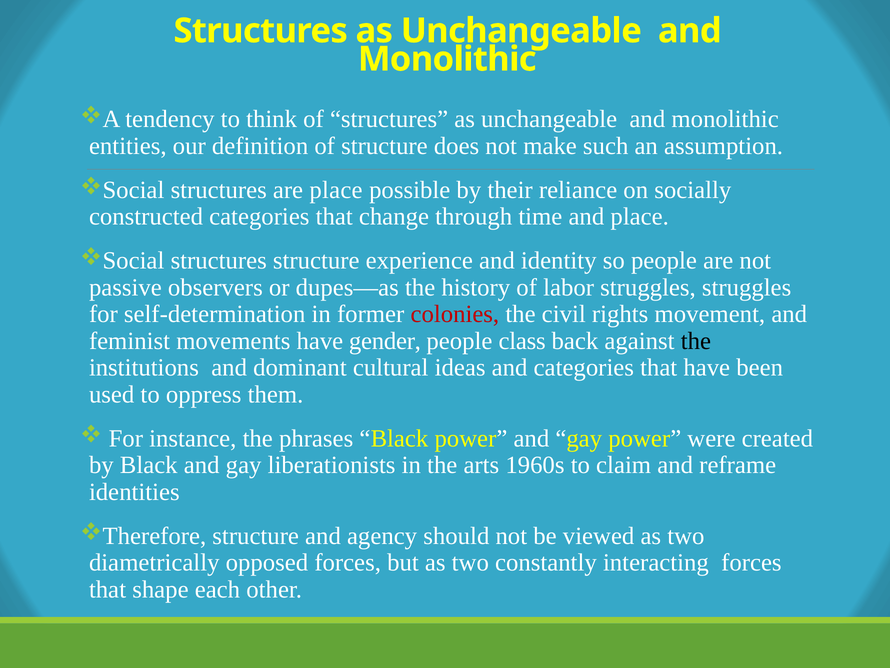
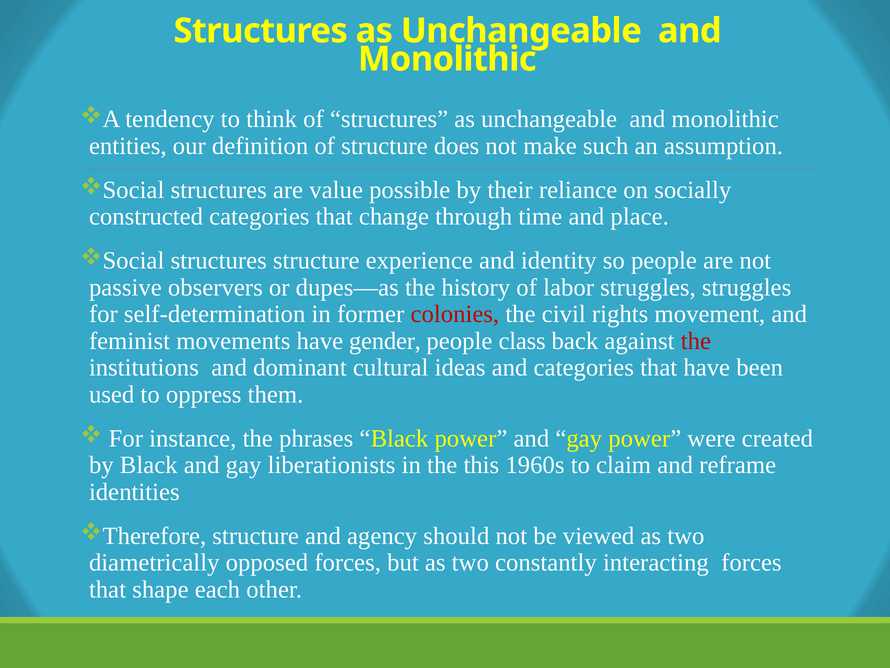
are place: place -> value (336, 190)
the colour: black -> red (696, 341)
arts: arts -> this (481, 465)
